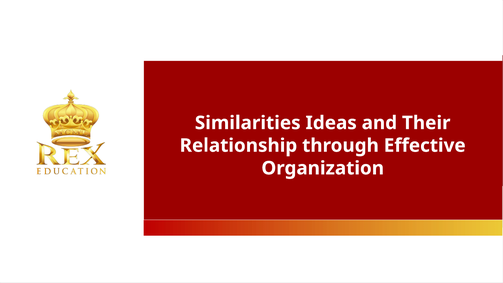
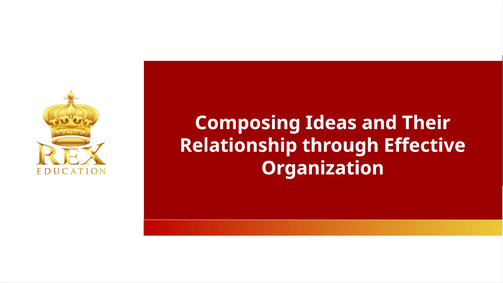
Similarities: Similarities -> Composing (248, 123)
